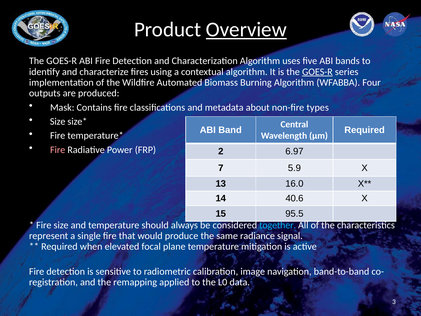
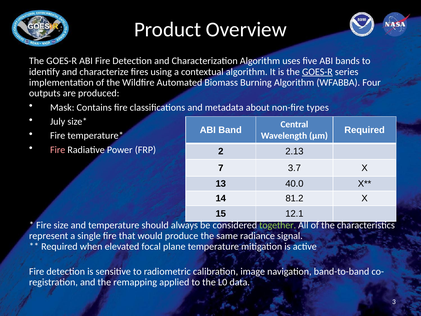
Overview underline: present -> none (246, 30)
Size: Size -> July (58, 121)
6.97: 6.97 -> 2.13 (294, 151)
5.9: 5.9 -> 3.7 (294, 168)
16.0: 16.0 -> 40.0 (294, 184)
40.6: 40.6 -> 81.2 (294, 198)
95.5: 95.5 -> 12.1 (294, 213)
together colour: light blue -> light green (278, 225)
